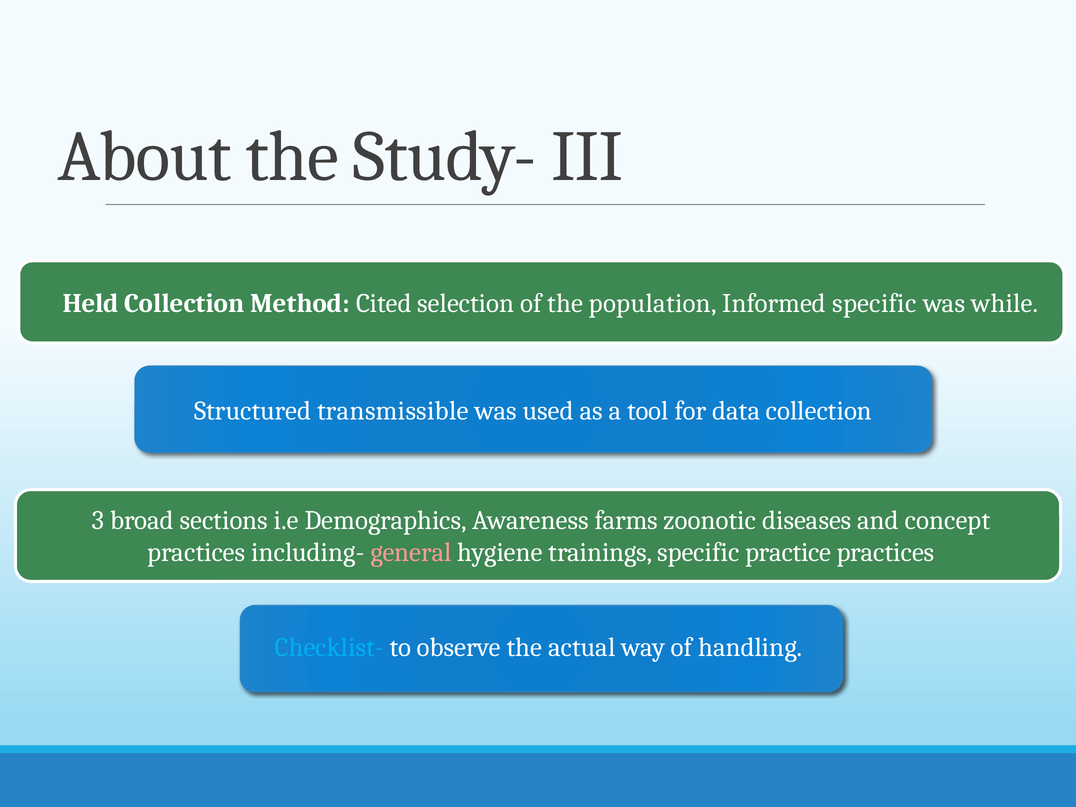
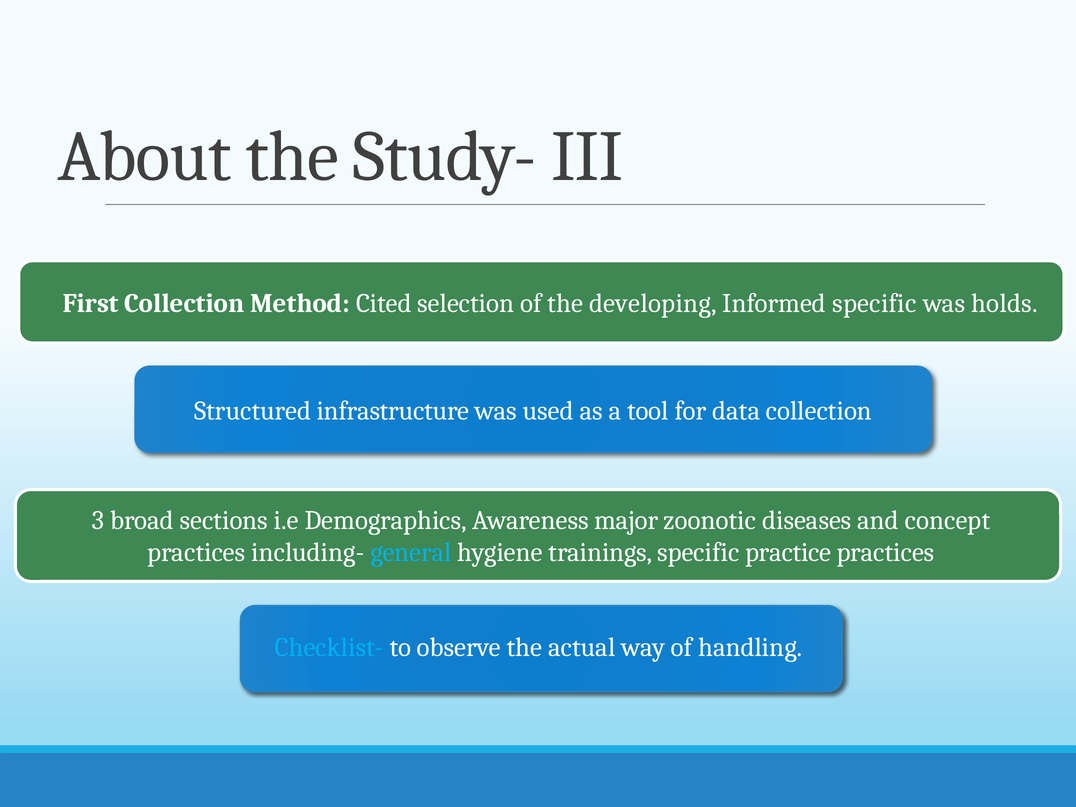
Held: Held -> First (91, 303)
population: population -> developing (653, 303)
while: while -> holds (1005, 303)
transmissible: transmissible -> infrastructure (393, 411)
farms: farms -> major (626, 520)
general colour: pink -> light blue (411, 553)
